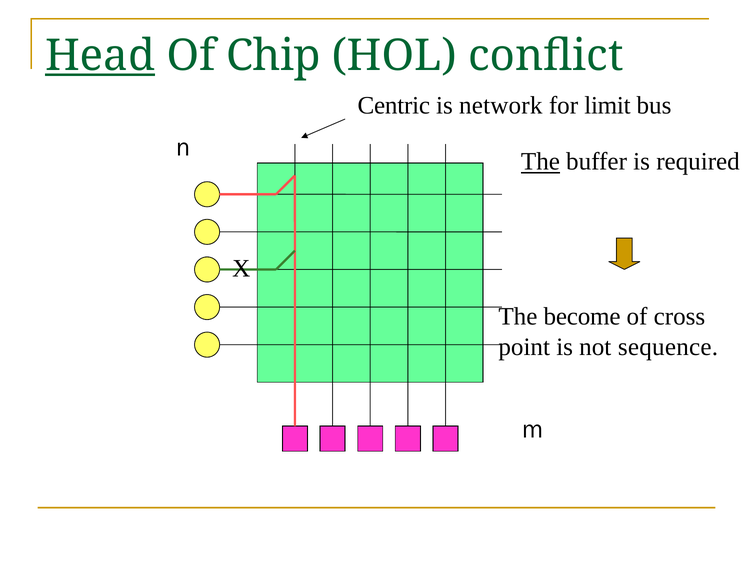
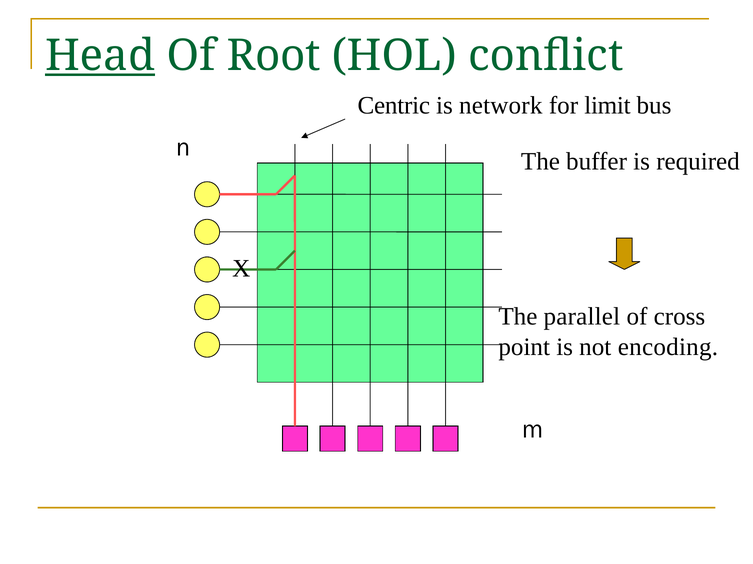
Chip: Chip -> Root (274, 56)
The underline: present -> none (540, 162)
become: become -> parallel (582, 317)
sequence: sequence -> encoding (668, 347)
